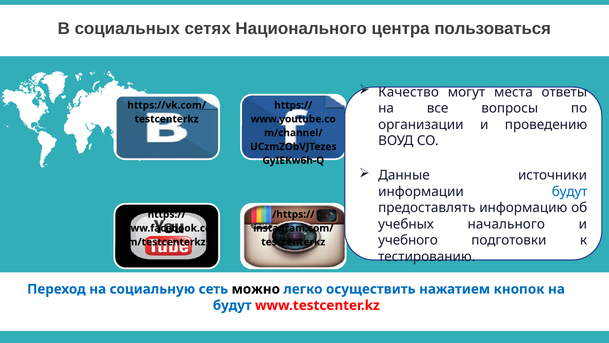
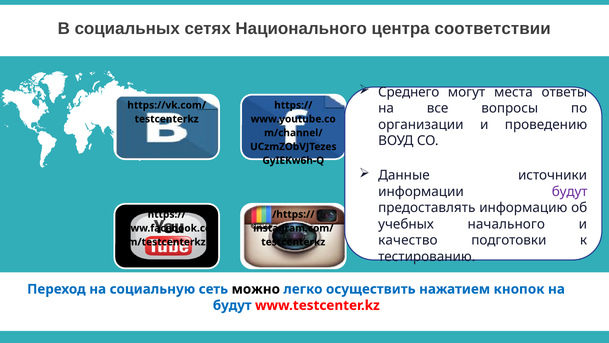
пользоваться: пользоваться -> соответствии (493, 29)
Качество: Качество -> Среднего (409, 92)
будут colour: blue -> purple (570, 191)
учебного: учебного -> качество (408, 240)
